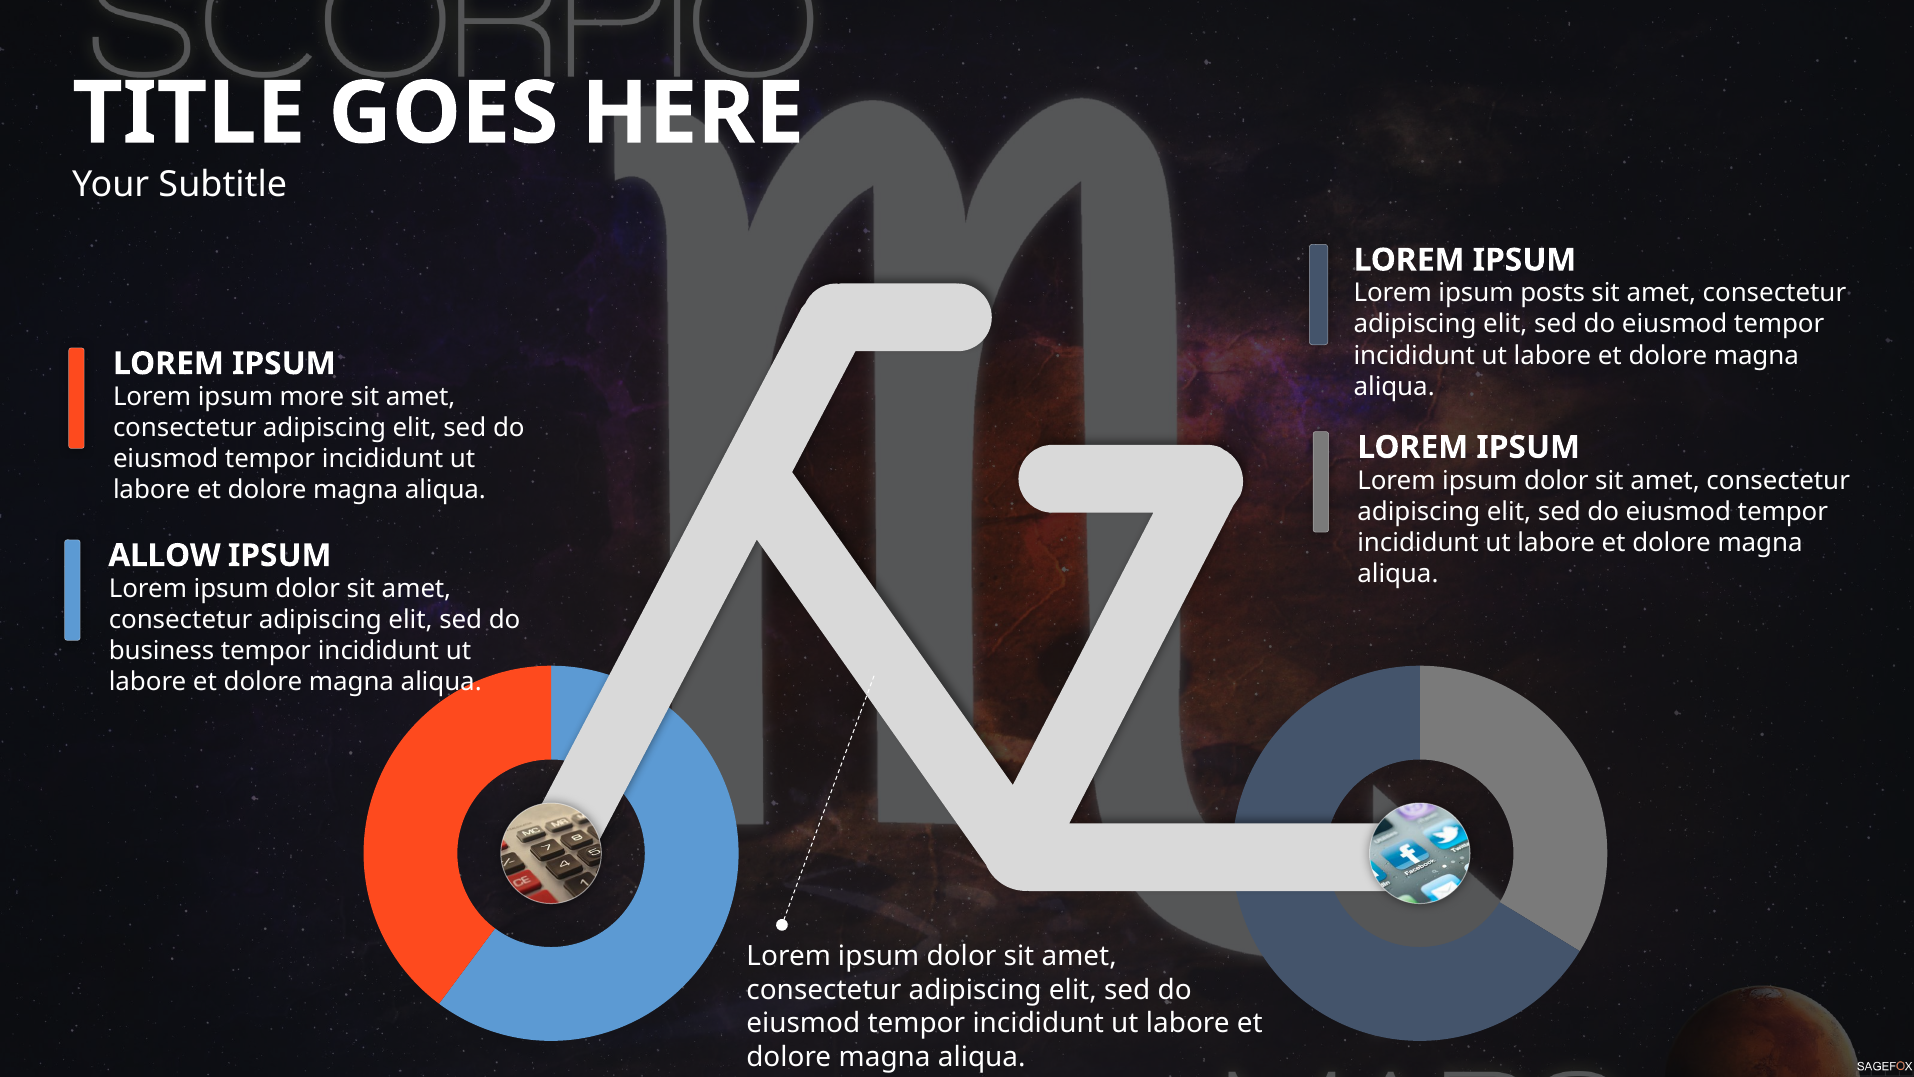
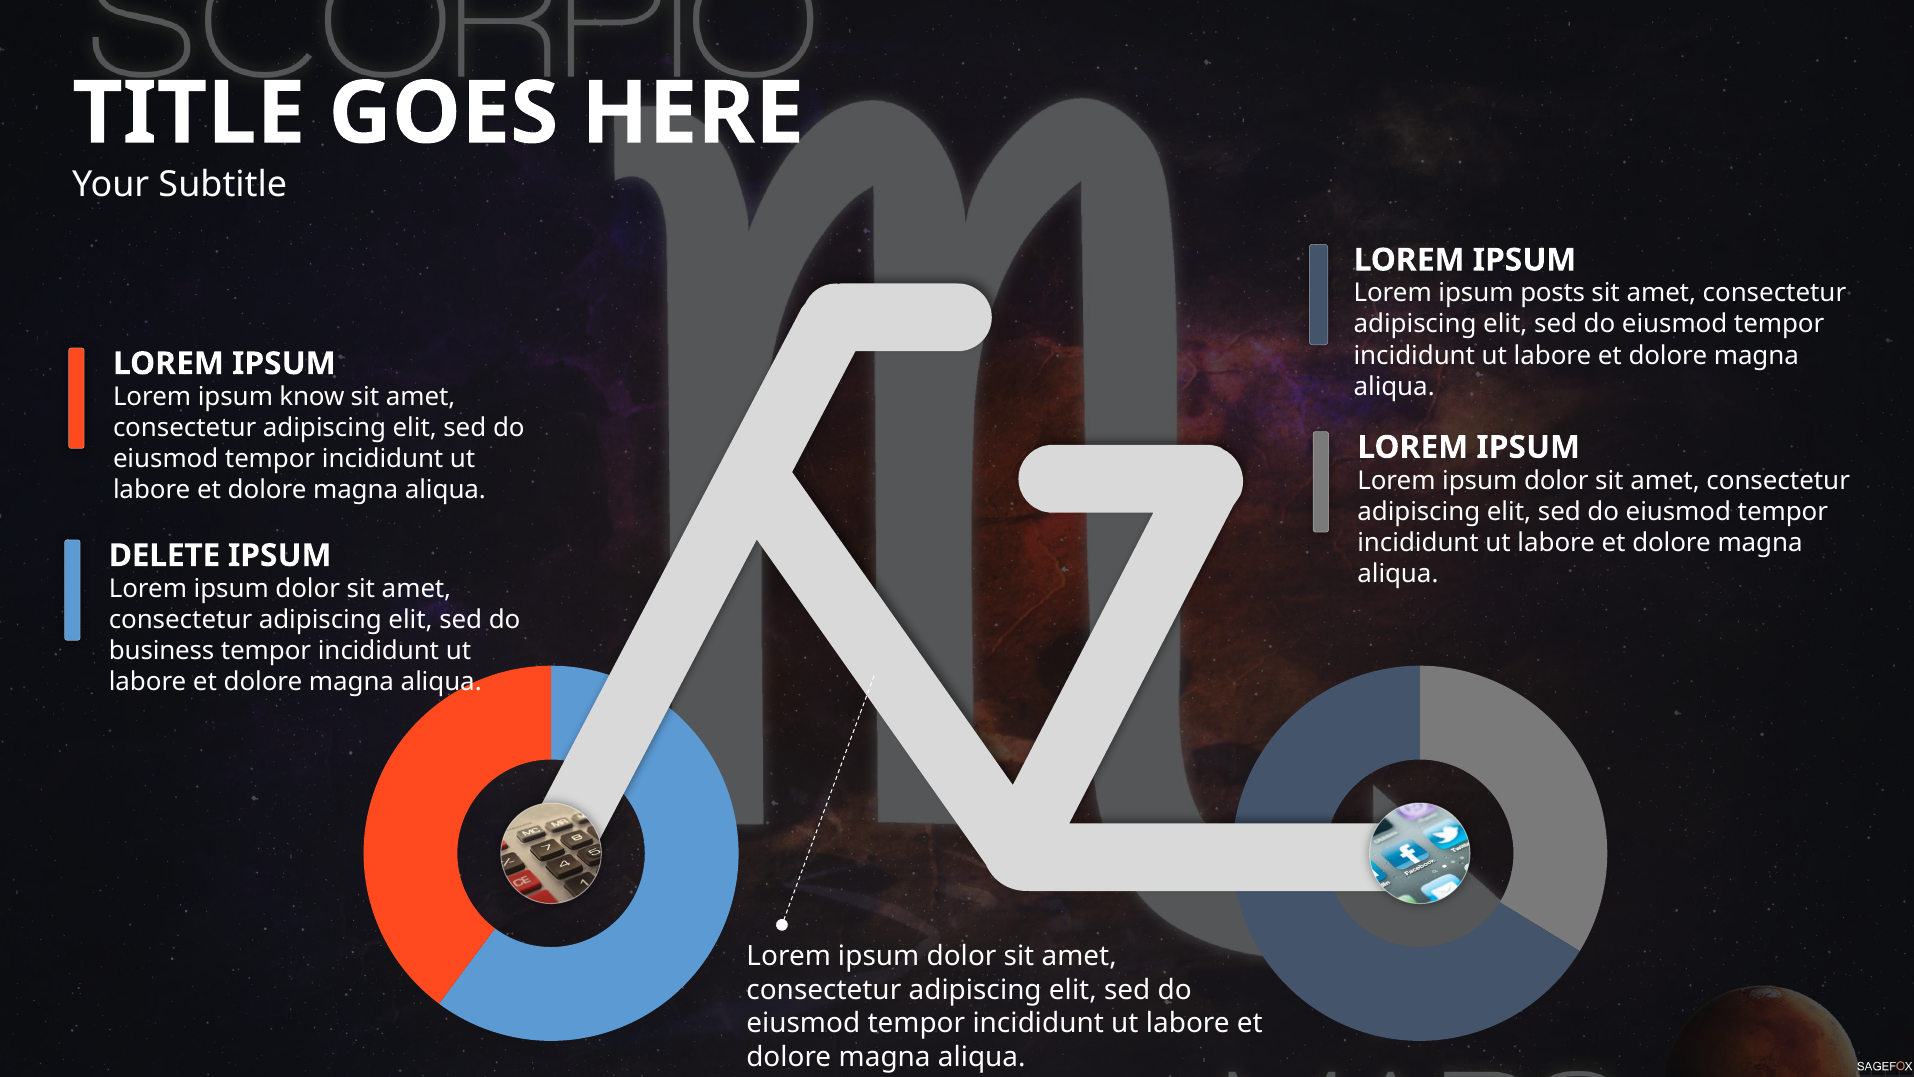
more: more -> know (312, 397)
ALLOW: ALLOW -> DELETE (164, 555)
